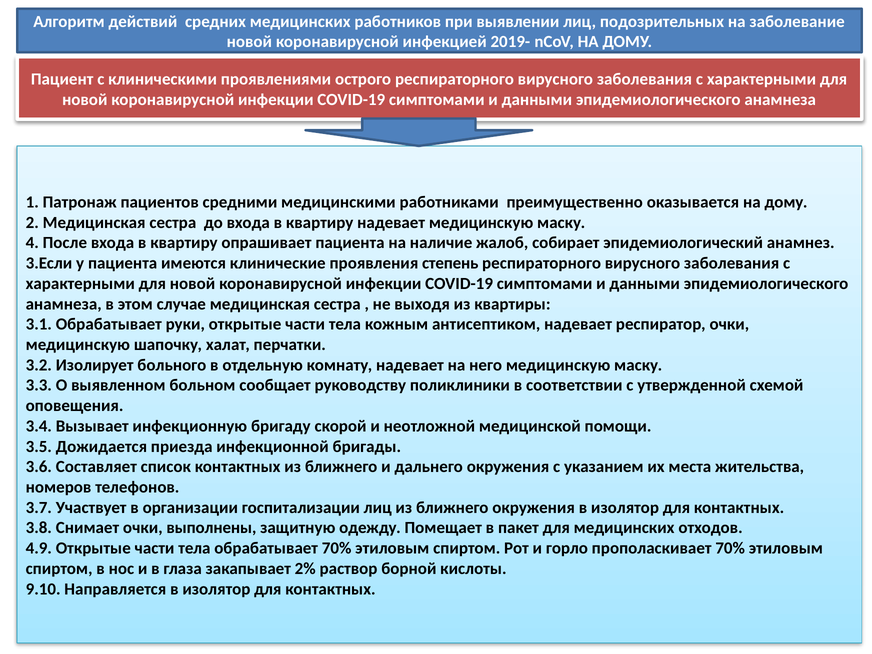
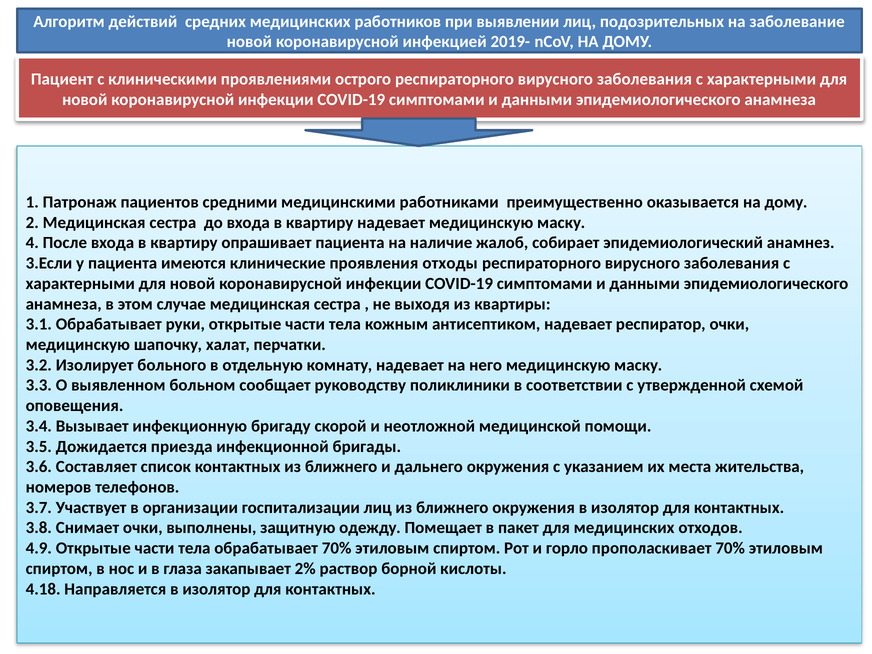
степень: степень -> отходы (450, 263)
9.10: 9.10 -> 4.18 (43, 589)
